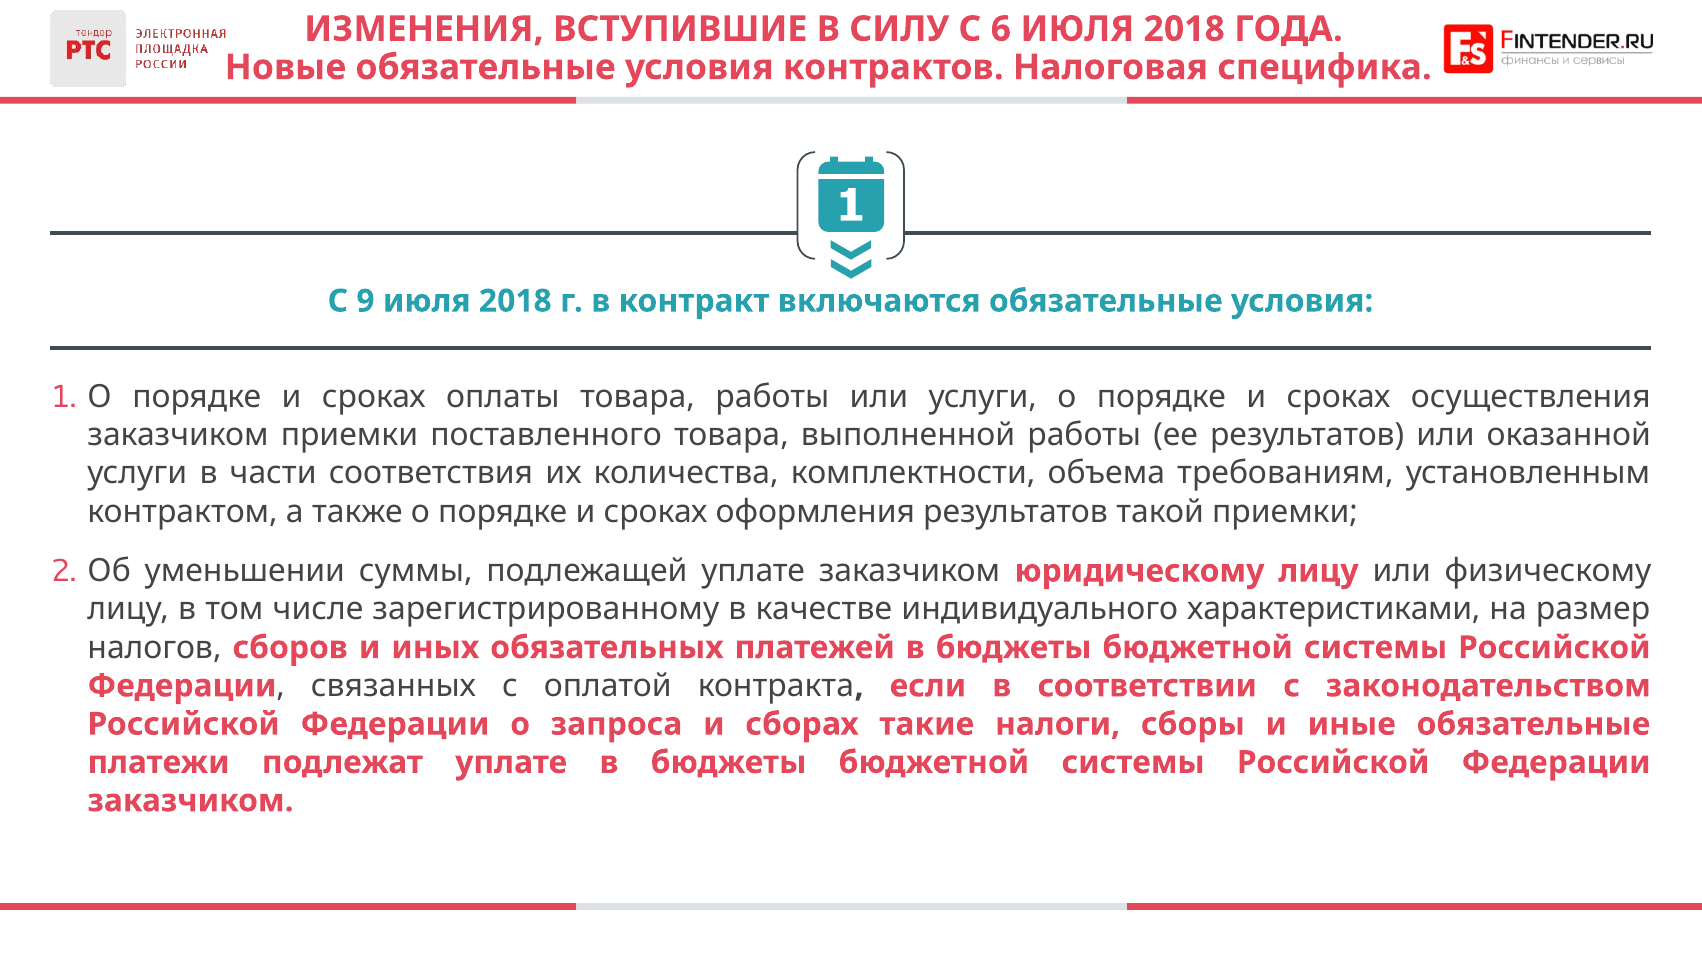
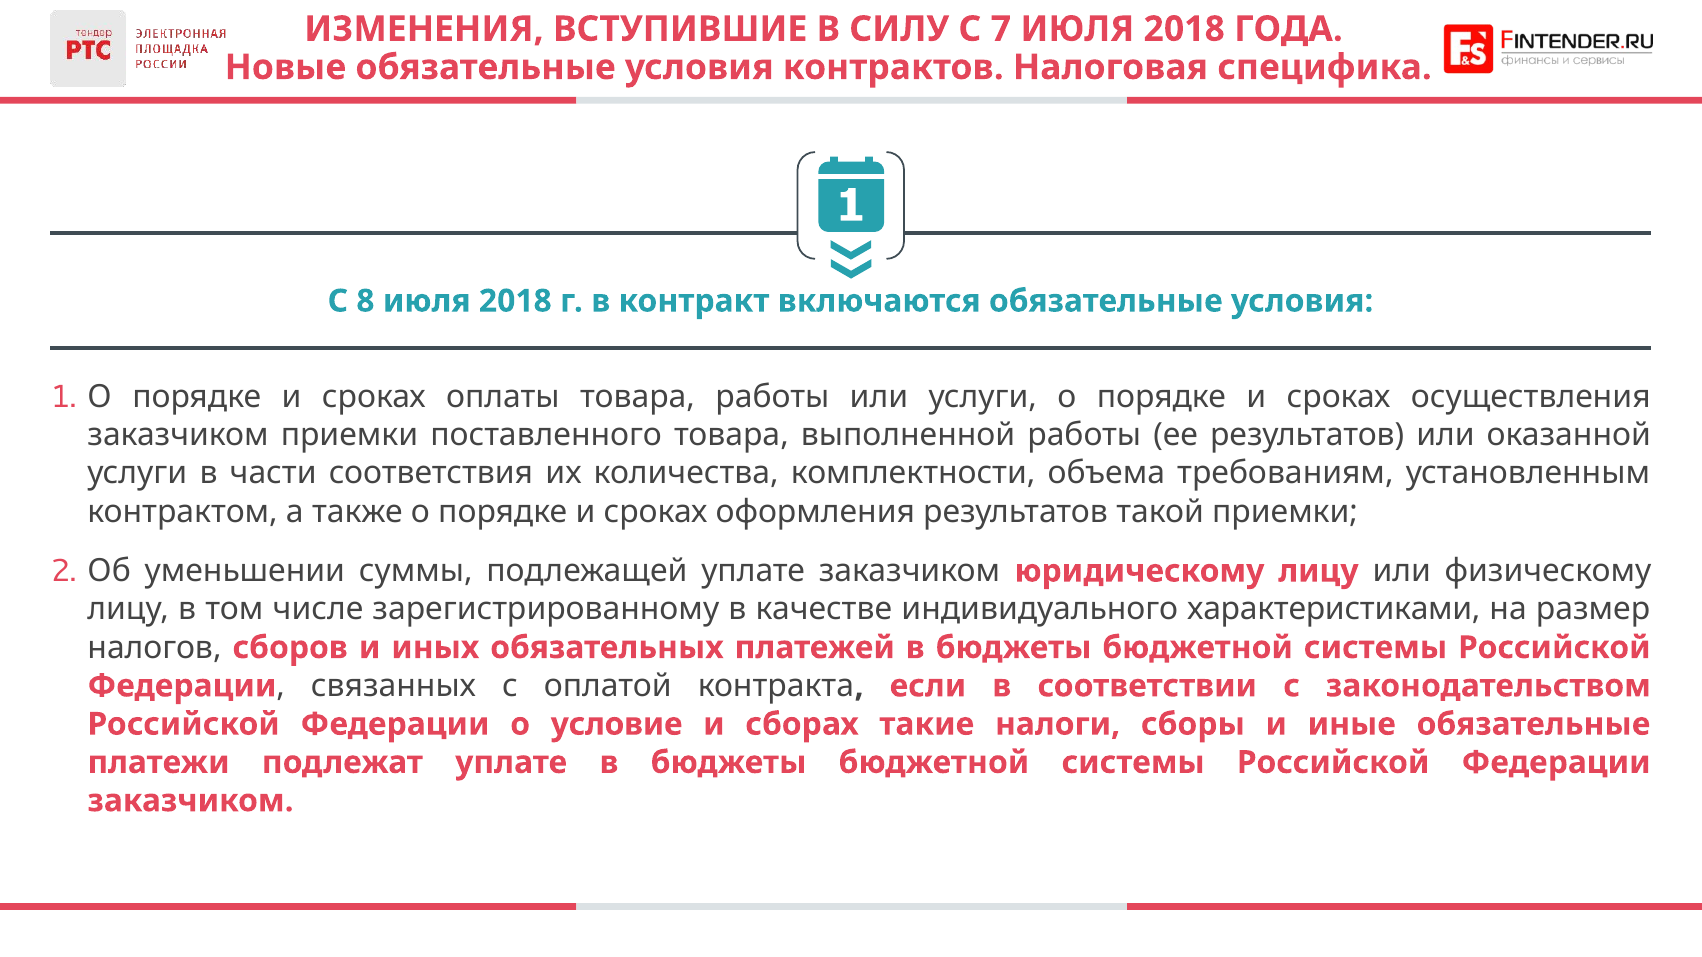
6: 6 -> 7 (1001, 29)
9: 9 -> 8 (365, 301)
запроса: запроса -> условие (617, 724)
